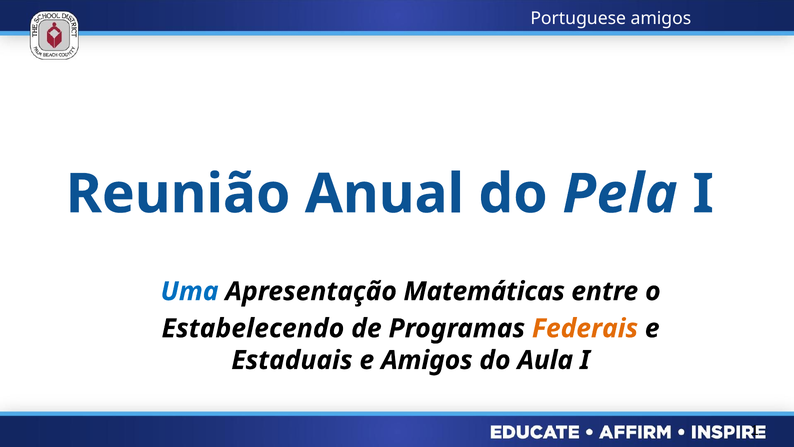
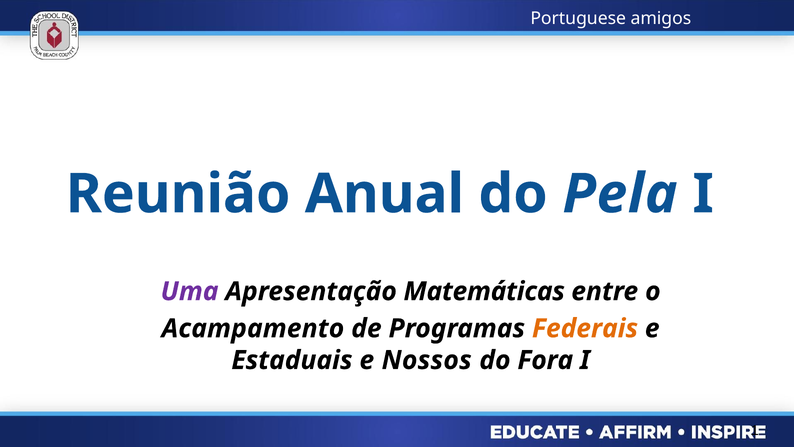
Uma colour: blue -> purple (190, 291)
Estabelecendo: Estabelecendo -> Acampamento (253, 328)
e Amigos: Amigos -> Nossos (427, 360)
Aula: Aula -> Fora (545, 360)
